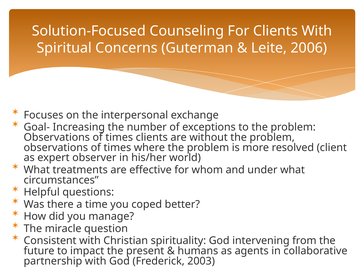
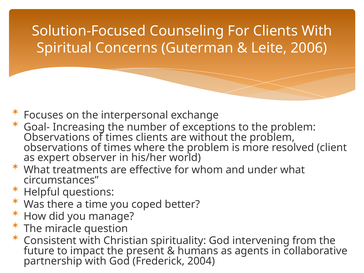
2003: 2003 -> 2004 (201, 261)
